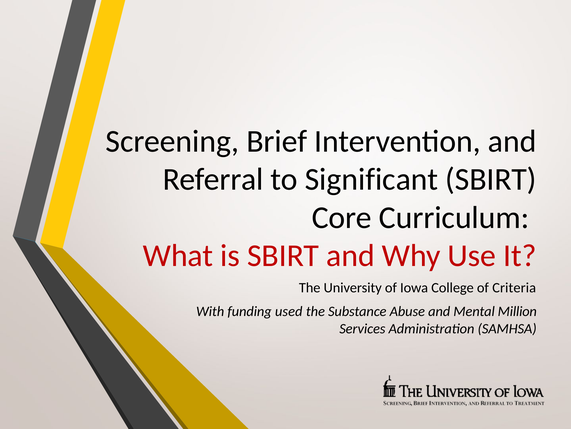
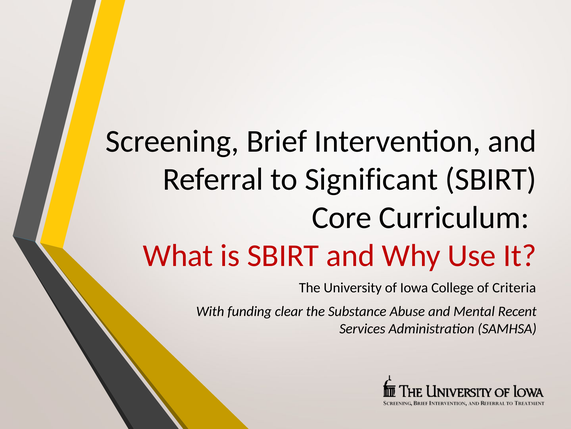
used: used -> clear (289, 311)
Million: Million -> Recent (517, 311)
